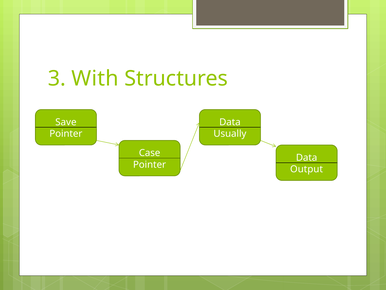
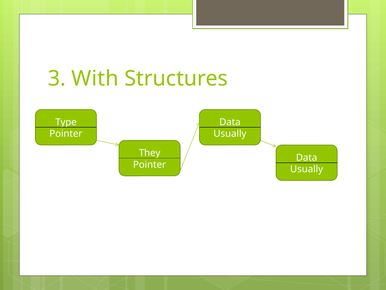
Save: Save -> Type (66, 122)
Case: Case -> They (150, 153)
Output: Output -> Usually (307, 169)
